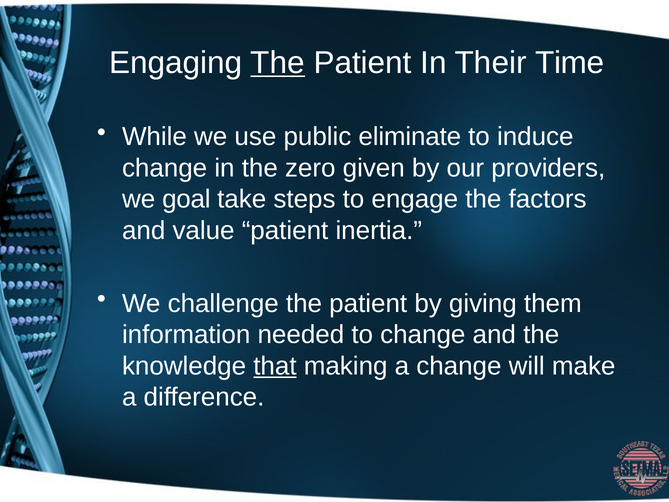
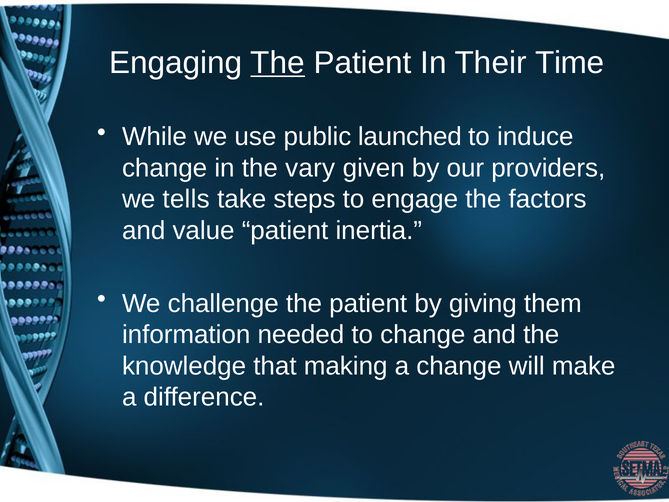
eliminate: eliminate -> launched (410, 137)
zero: zero -> vary (310, 168)
goal: goal -> tells (186, 199)
that underline: present -> none (275, 366)
